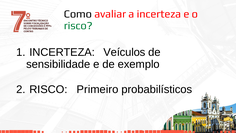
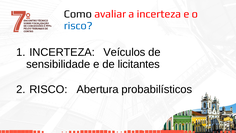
risco colour: green -> blue (78, 26)
exemplo: exemplo -> licitantes (139, 64)
Primeiro: Primeiro -> Abertura (98, 89)
